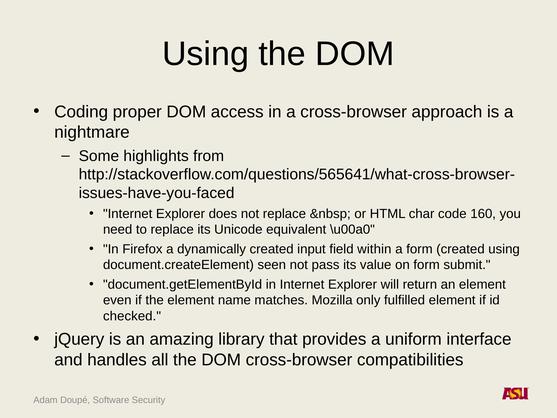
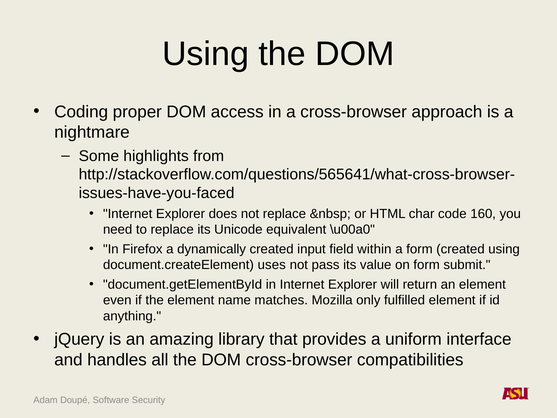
seen: seen -> uses (272, 265)
checked: checked -> anything (132, 316)
